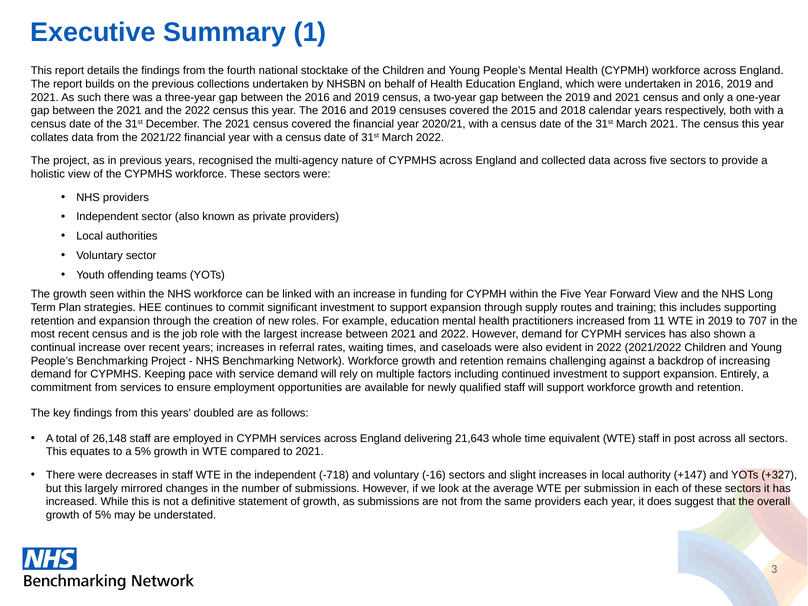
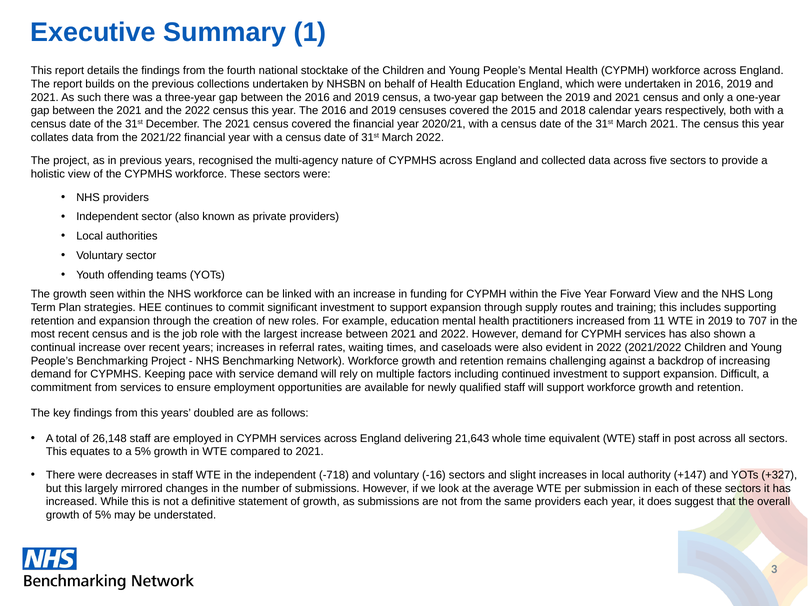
Entirely: Entirely -> Difficult (740, 374)
